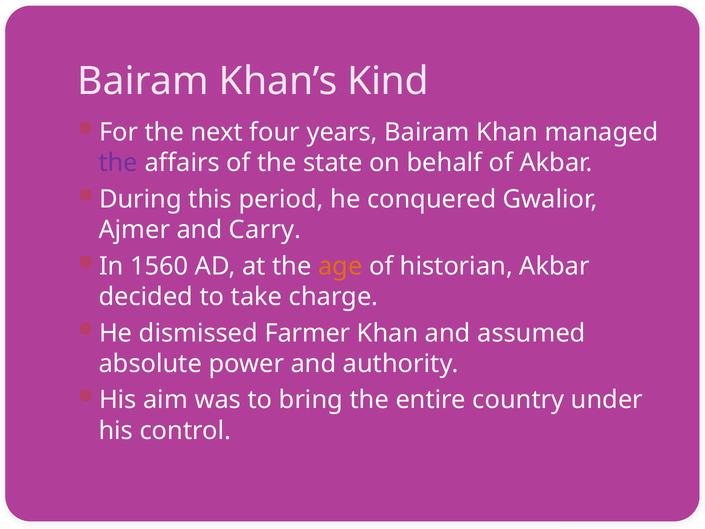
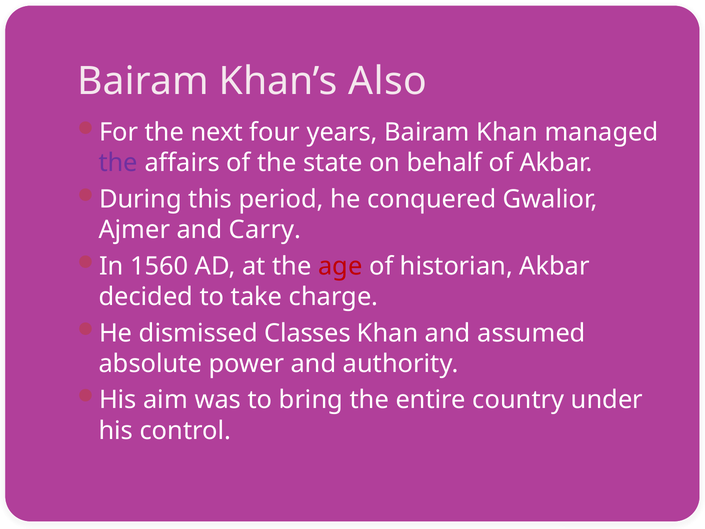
Kind: Kind -> Also (388, 81)
age colour: orange -> red (340, 266)
Farmer: Farmer -> Classes (308, 333)
